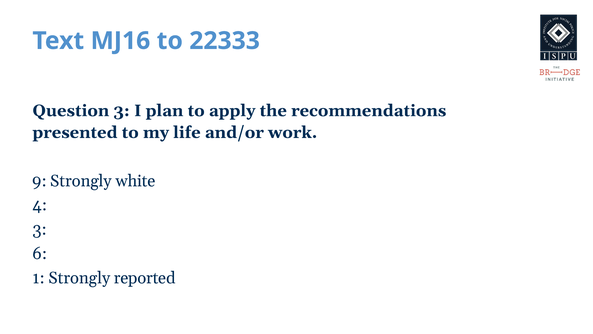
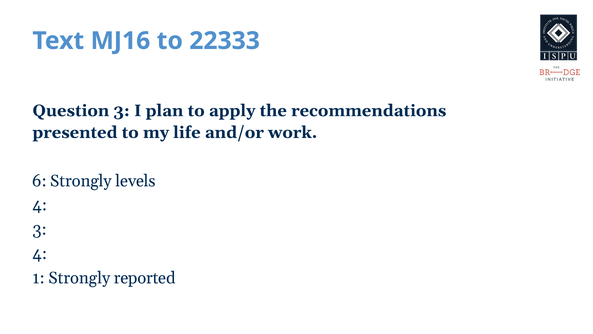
9: 9 -> 6 (39, 181)
white: white -> levels (136, 181)
6: 6 -> 4 (40, 253)
